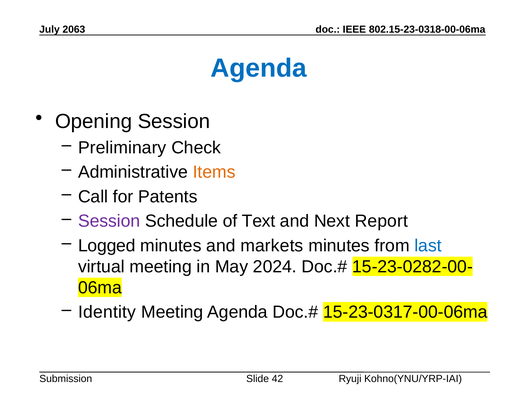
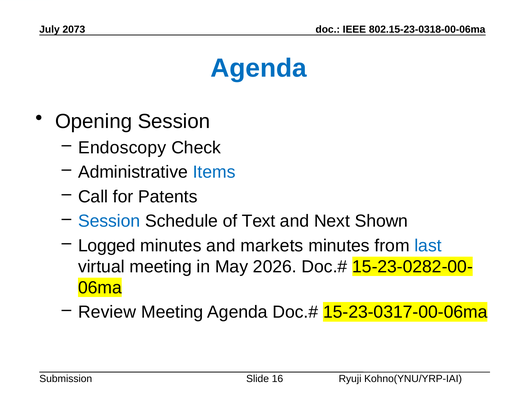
2063: 2063 -> 2073 (74, 30)
Preliminary: Preliminary -> Endoscopy (122, 147)
Items colour: orange -> blue (214, 172)
Session colour: purple -> blue (109, 221)
Report: Report -> Shown (381, 221)
2024: 2024 -> 2026 (275, 266)
Identity: Identity -> Review (107, 312)
42: 42 -> 16 (277, 379)
